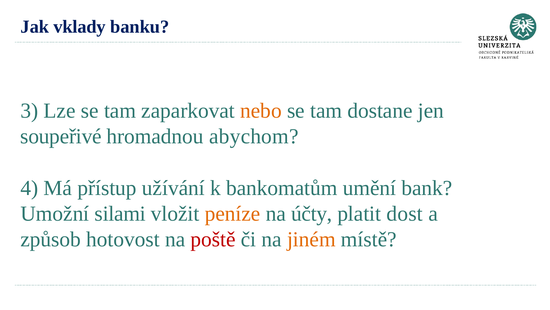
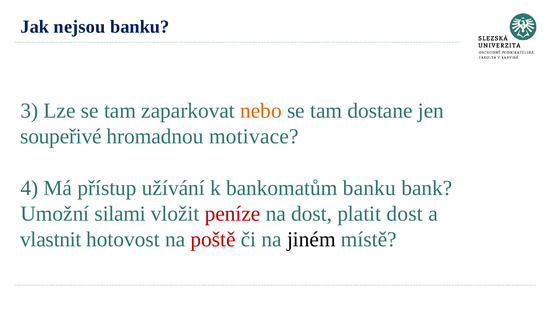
vklady: vklady -> nejsou (80, 27)
abychom: abychom -> motivace (254, 136)
bankomatům umění: umění -> banku (369, 188)
peníze colour: orange -> red (233, 213)
na účty: účty -> dost (312, 213)
způsob: způsob -> vlastnit (51, 239)
jiném colour: orange -> black (311, 239)
